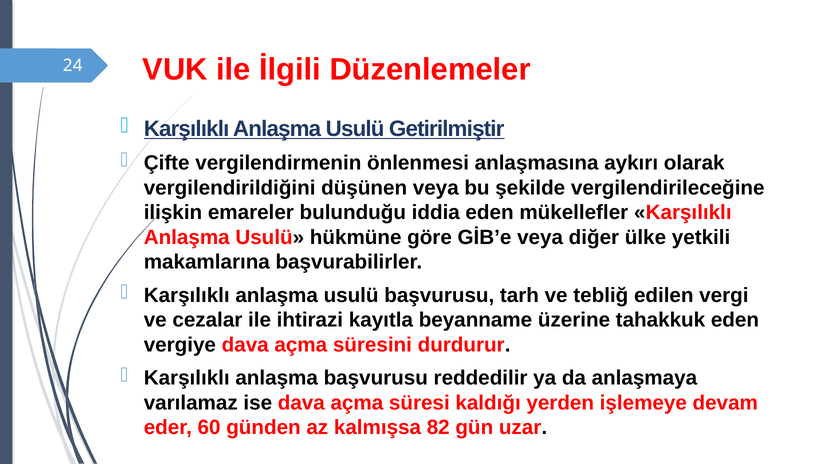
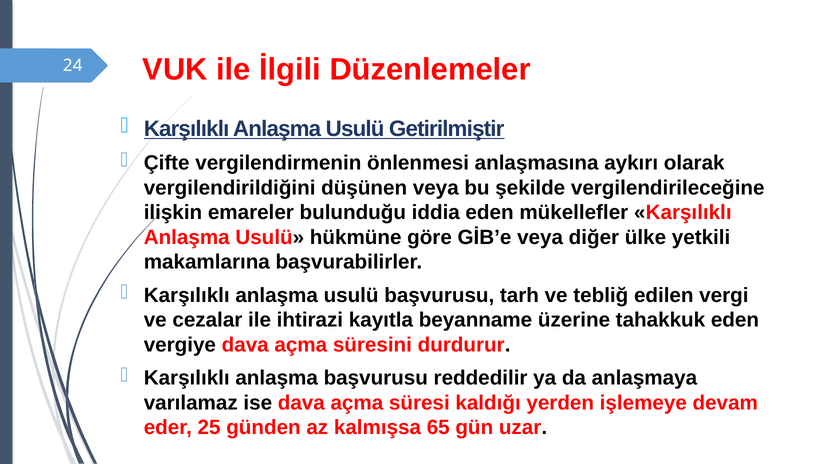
60: 60 -> 25 (209, 428)
82: 82 -> 65 (438, 428)
